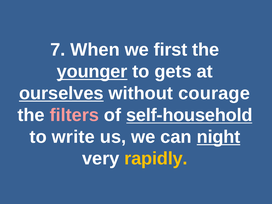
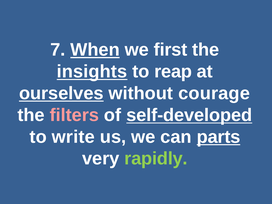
When underline: none -> present (95, 50)
younger: younger -> insights (92, 72)
gets: gets -> reap (173, 72)
self-household: self-household -> self-developed (189, 115)
night: night -> parts (219, 137)
rapidly colour: yellow -> light green (156, 159)
